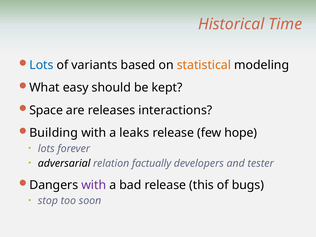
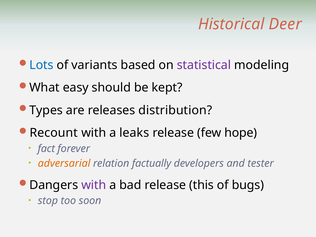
Time: Time -> Deer (285, 24)
statistical colour: orange -> purple (204, 65)
Space: Space -> Types (46, 110)
interactions: interactions -> distribution (175, 110)
Building: Building -> Recount (54, 133)
lots: lots -> fact (46, 149)
adversarial colour: black -> orange (64, 163)
